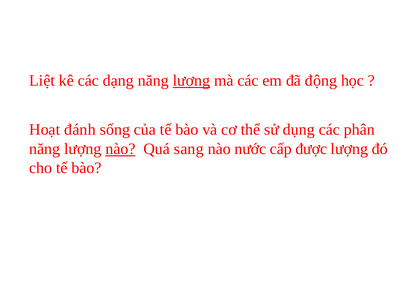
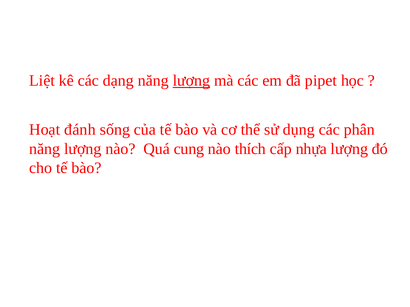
động: động -> pipet (321, 81)
nào underline: present -> none (120, 149)
sang: sang -> cung (189, 149)
nước: nước -> thích (250, 149)
được: được -> nhựa (311, 149)
